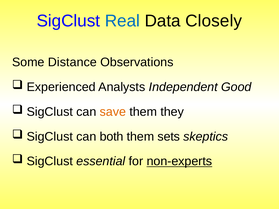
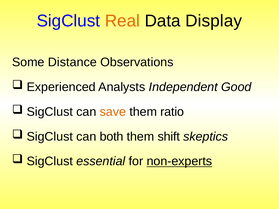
Real colour: blue -> orange (122, 21)
Closely: Closely -> Display (214, 21)
they: they -> ratio (172, 112)
sets: sets -> shift (169, 137)
